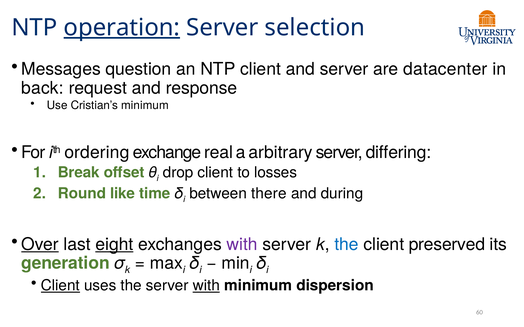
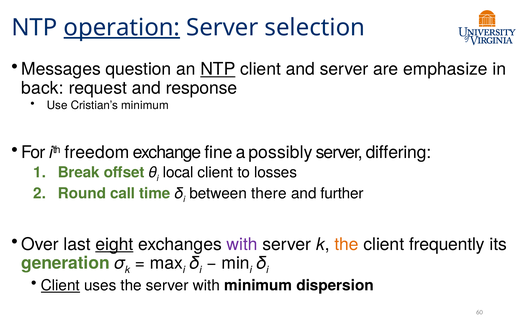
NTP underline: none -> present (218, 69)
datacenter: datacenter -> emphasize (445, 69)
ordering: ordering -> freedom (97, 153)
real: real -> fine (219, 153)
arbitrary: arbitrary -> possibly (281, 153)
drop: drop -> local (178, 173)
like: like -> call (123, 194)
during: during -> further (342, 194)
Over underline: present -> none (40, 245)
the colour: blue -> orange (347, 245)
preserved: preserved -> frequently (447, 245)
with underline: present -> none (206, 286)
